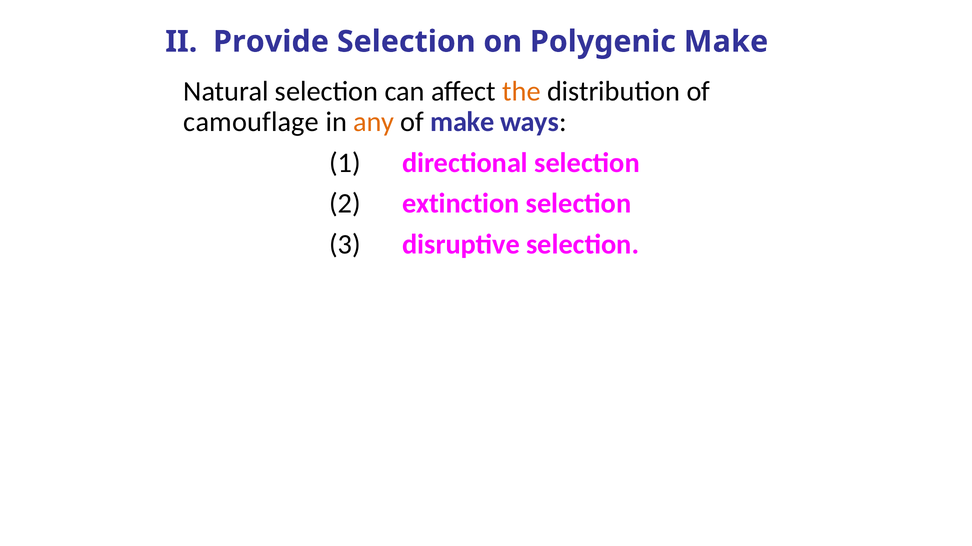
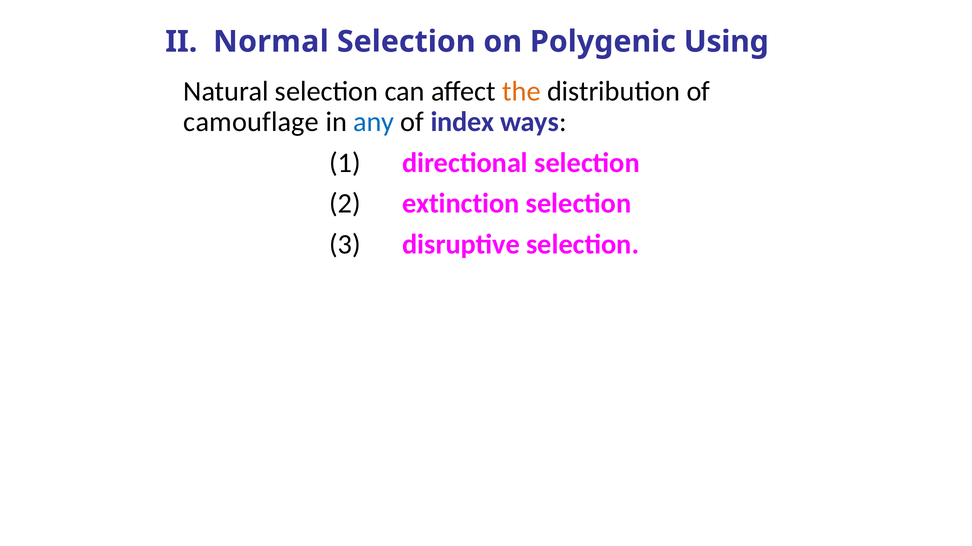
Provide: Provide -> Normal (271, 42)
Polygenic Make: Make -> Using (726, 42)
any colour: orange -> blue (374, 122)
of make: make -> index (462, 122)
